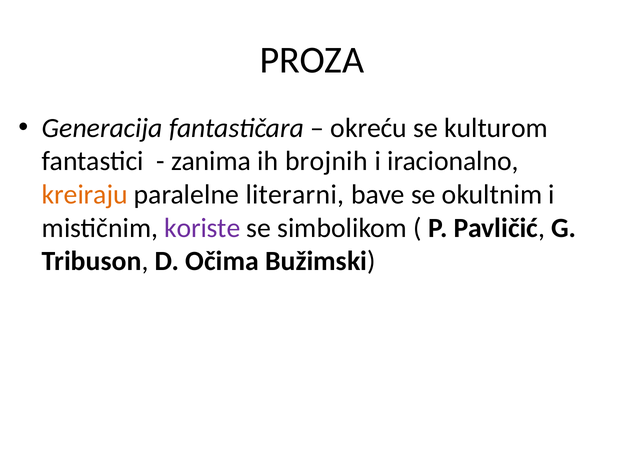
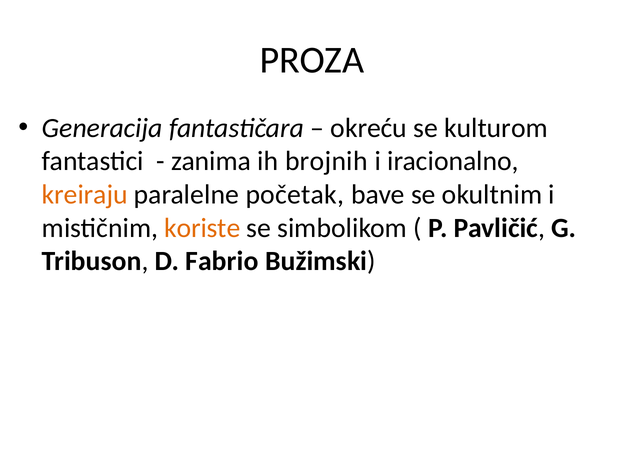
literarni: literarni -> početak (295, 195)
koriste colour: purple -> orange (202, 228)
Očima: Očima -> Fabrio (222, 261)
